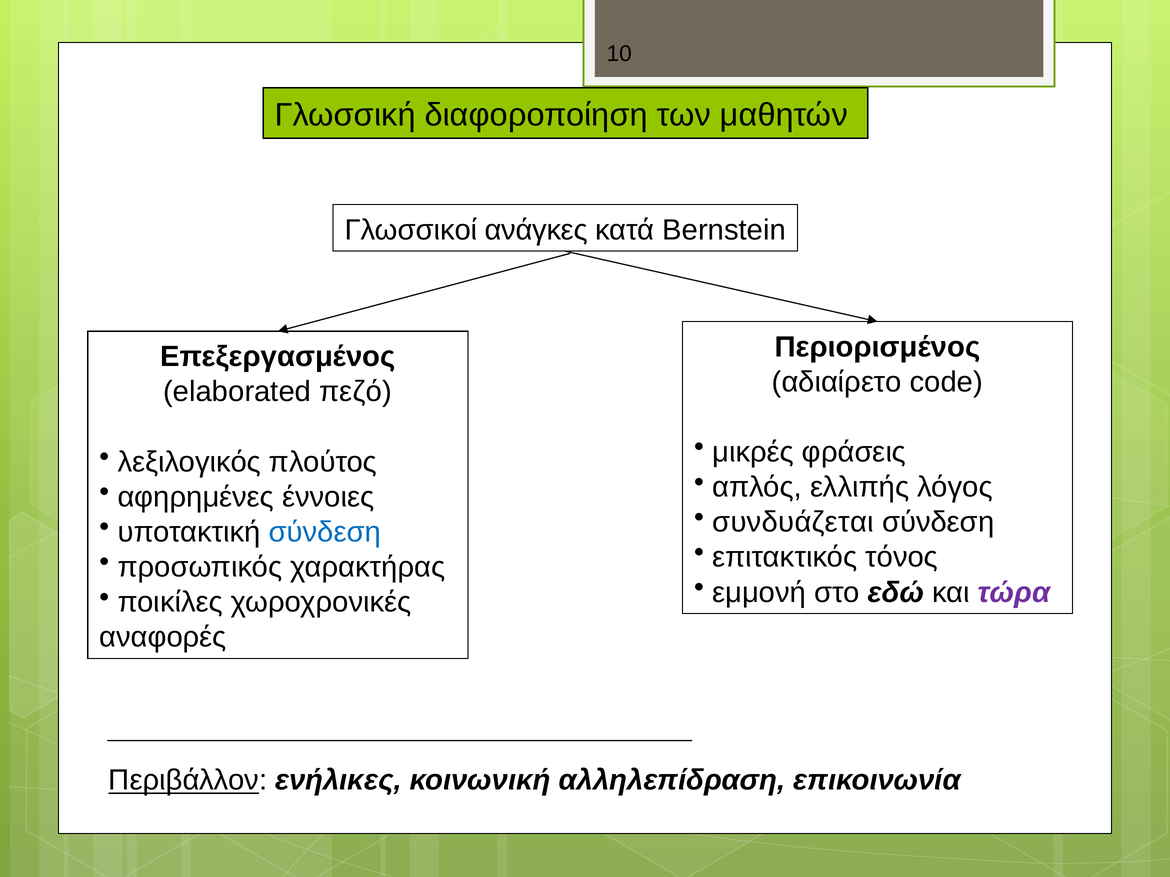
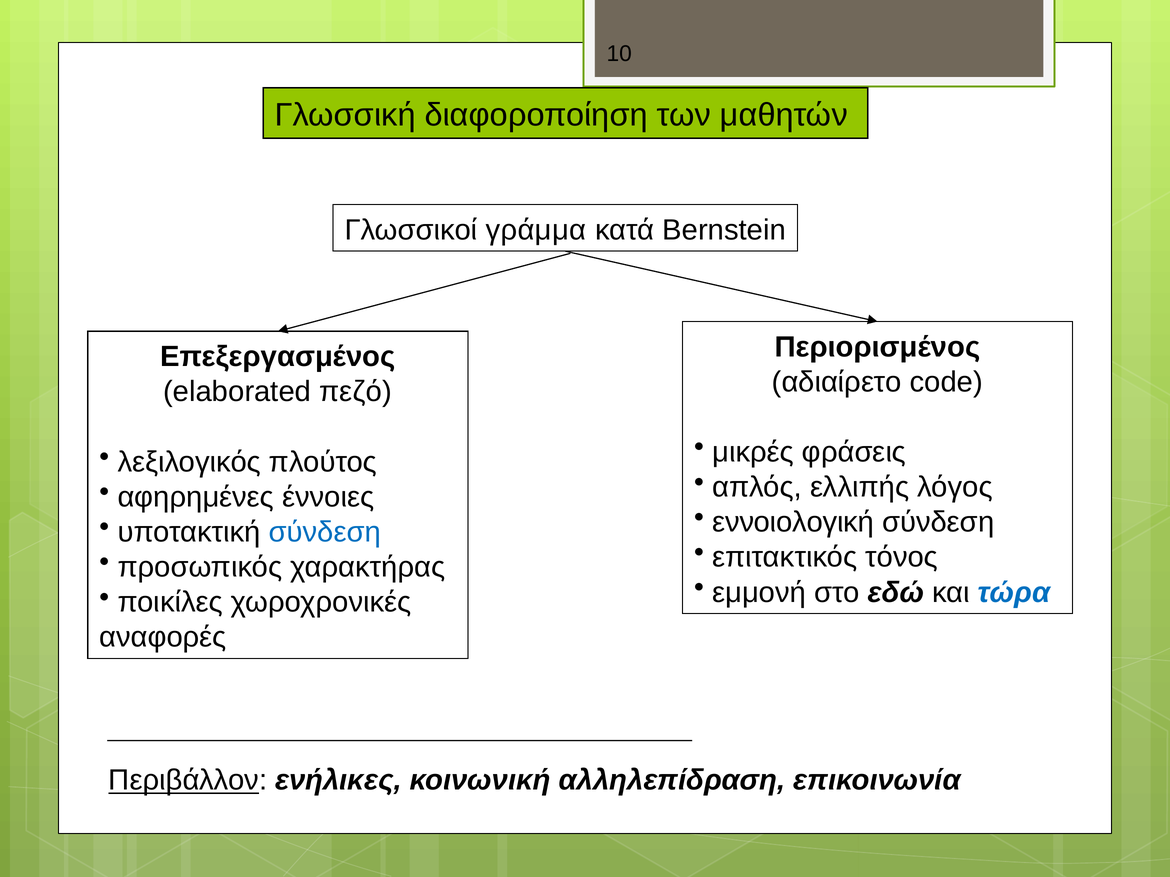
ανάγκες: ανάγκες -> γράμμα (536, 230)
συνδυάζεται: συνδυάζεται -> εννοιολογική (793, 523)
τώρα colour: purple -> blue (1014, 593)
